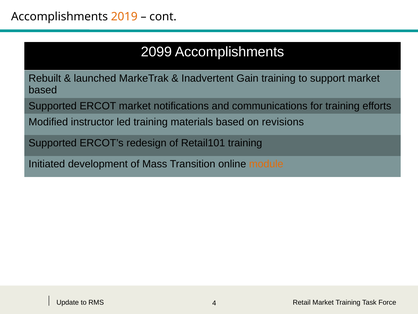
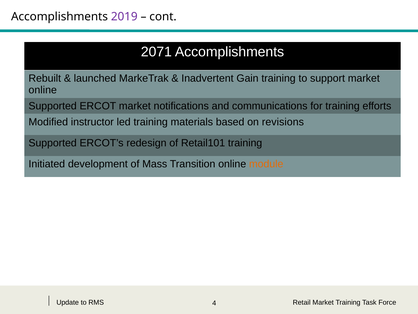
2019 colour: orange -> purple (124, 16)
2099: 2099 -> 2071 (156, 52)
based: based -> online (43, 90)
